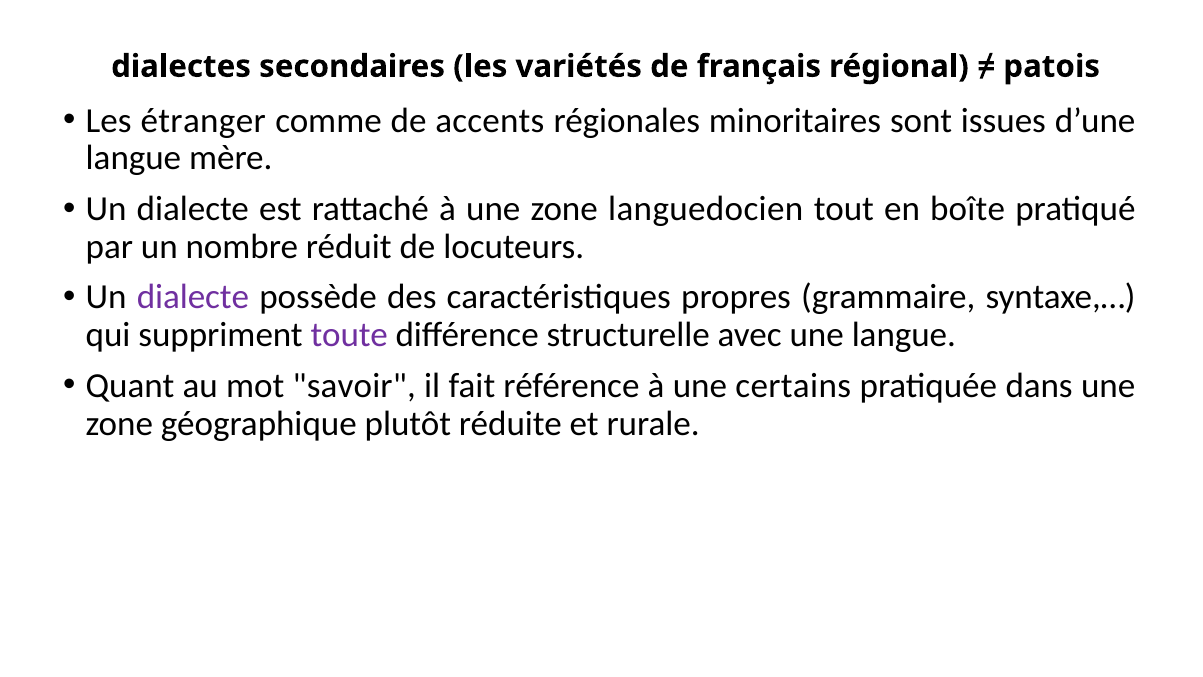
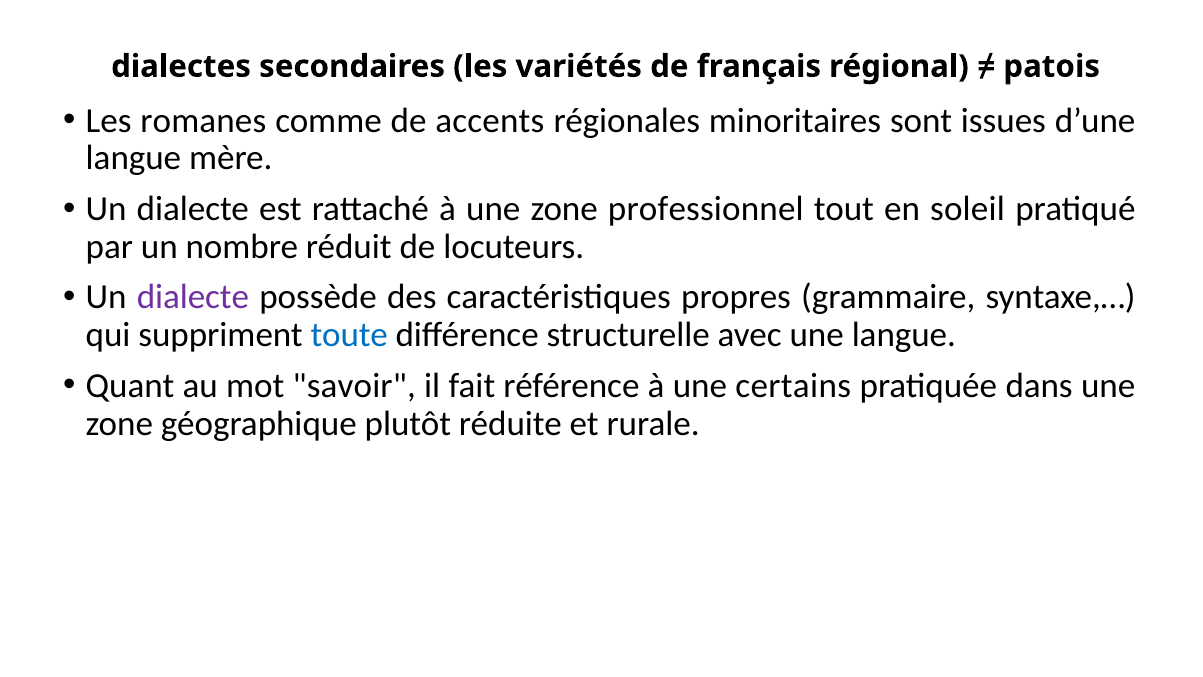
étranger: étranger -> romanes (203, 120)
languedocien: languedocien -> professionnel (706, 209)
boîte: boîte -> soleil (968, 209)
toute colour: purple -> blue (349, 335)
